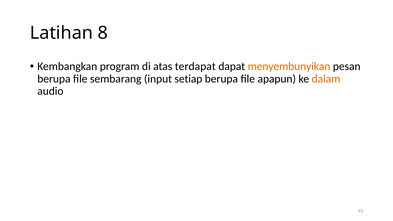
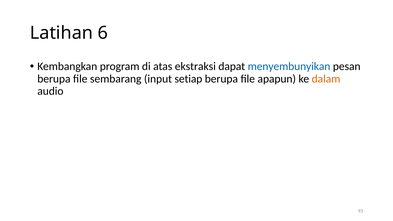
8: 8 -> 6 (103, 33)
terdapat: terdapat -> ekstraksi (195, 66)
menyembunyikan colour: orange -> blue (289, 66)
